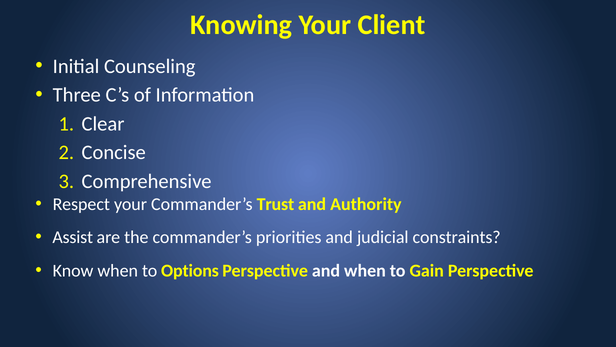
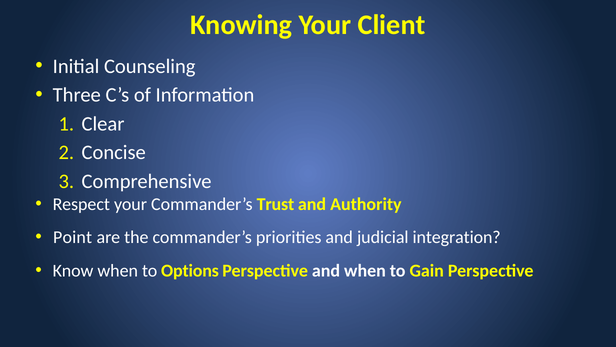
Assist: Assist -> Point (73, 237)
constraints: constraints -> integration (457, 237)
